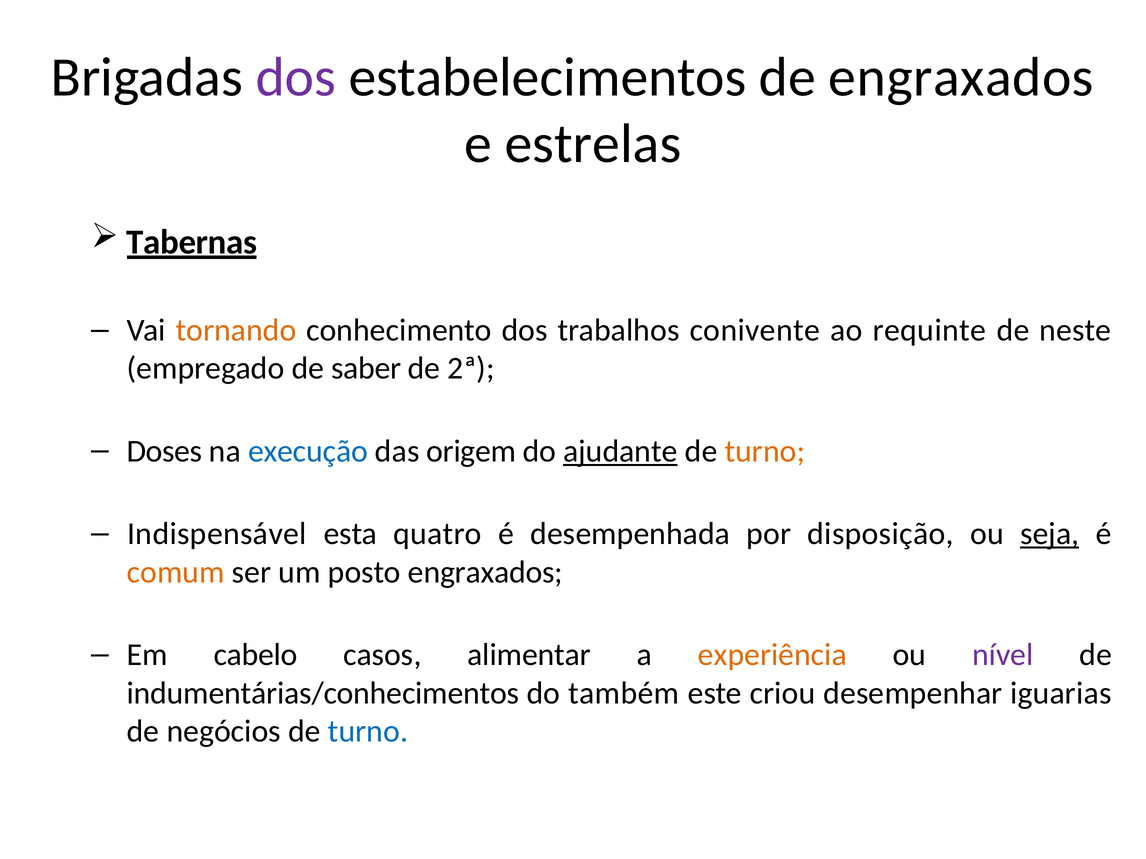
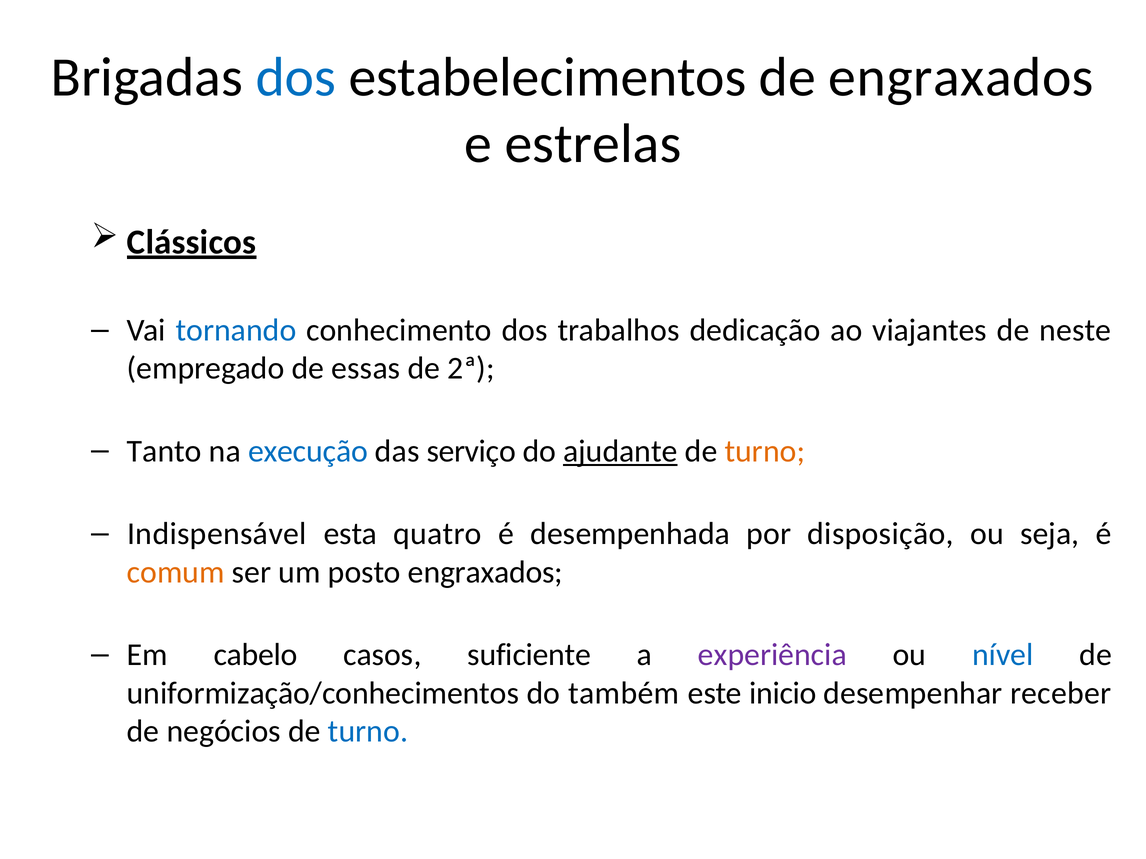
dos colour: purple -> blue (296, 77)
Tabernas: Tabernas -> Clássicos (192, 242)
tornando colour: orange -> blue (236, 330)
conivente: conivente -> dedicação (755, 330)
requinte: requinte -> viajantes (930, 330)
saber: saber -> essas (366, 369)
Doses: Doses -> Tanto (164, 451)
origem: origem -> serviço (471, 451)
seja underline: present -> none (1050, 534)
alimentar: alimentar -> suficiente (529, 655)
experiência colour: orange -> purple (772, 655)
nível colour: purple -> blue (1003, 655)
indumentárias/conhecimentos: indumentárias/conhecimentos -> uniformização/conhecimentos (323, 694)
criou: criou -> inicio (783, 694)
iguarias: iguarias -> receber (1061, 694)
